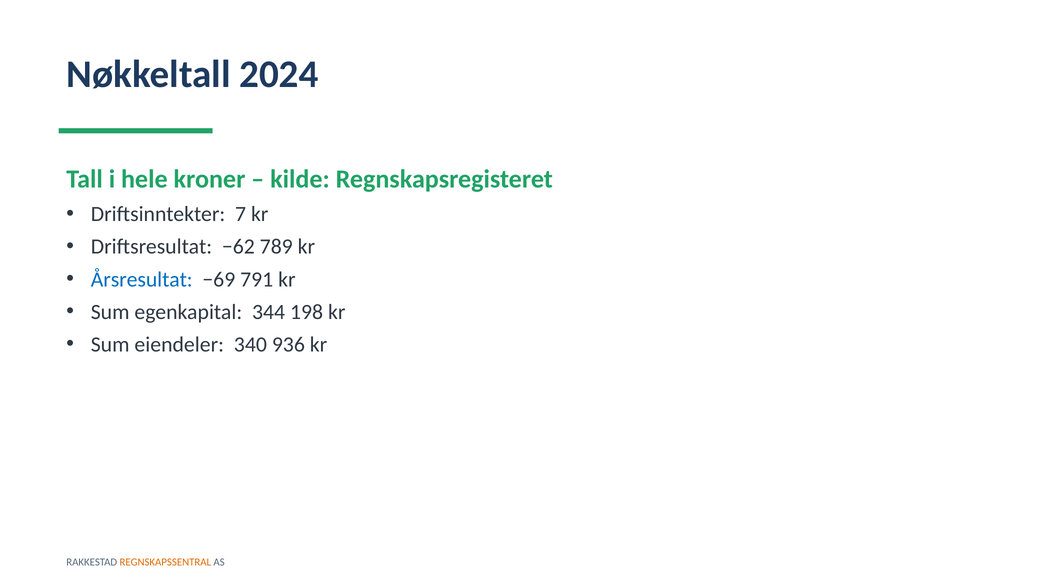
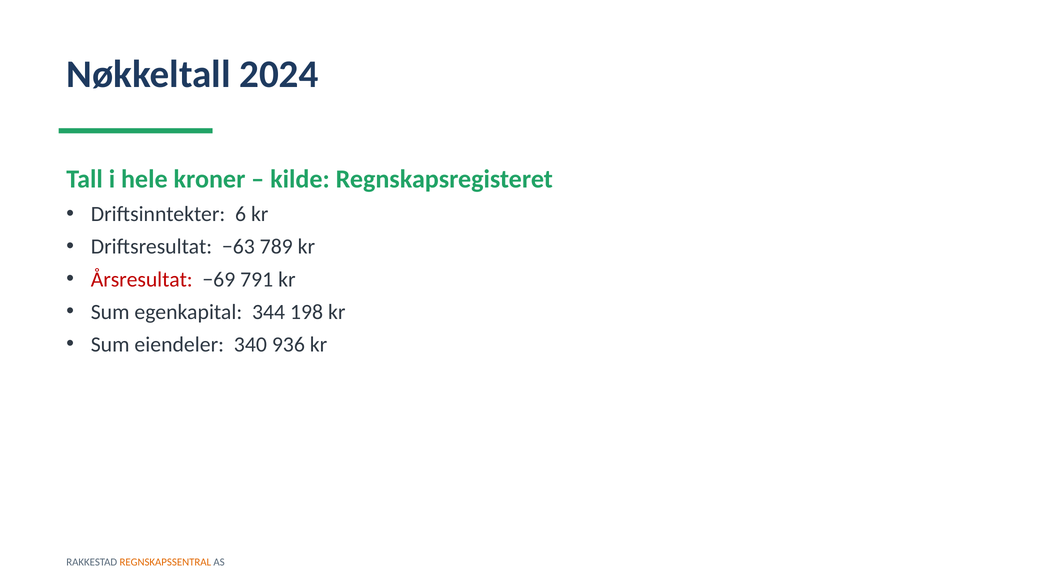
7: 7 -> 6 (241, 214)
−62: −62 -> −63 (238, 247)
Årsresultat colour: blue -> red (142, 280)
